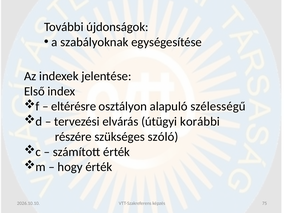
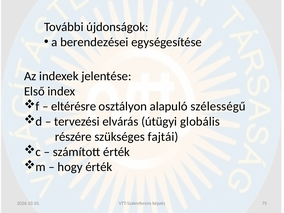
szabályoknak: szabályoknak -> berendezései (94, 42)
korábbi: korábbi -> globális (200, 122)
szóló: szóló -> fajtái (163, 137)
